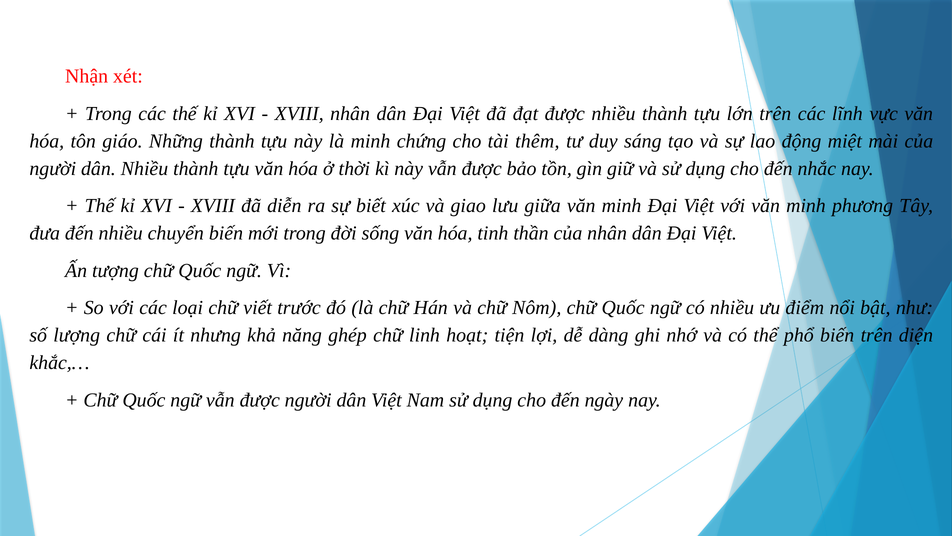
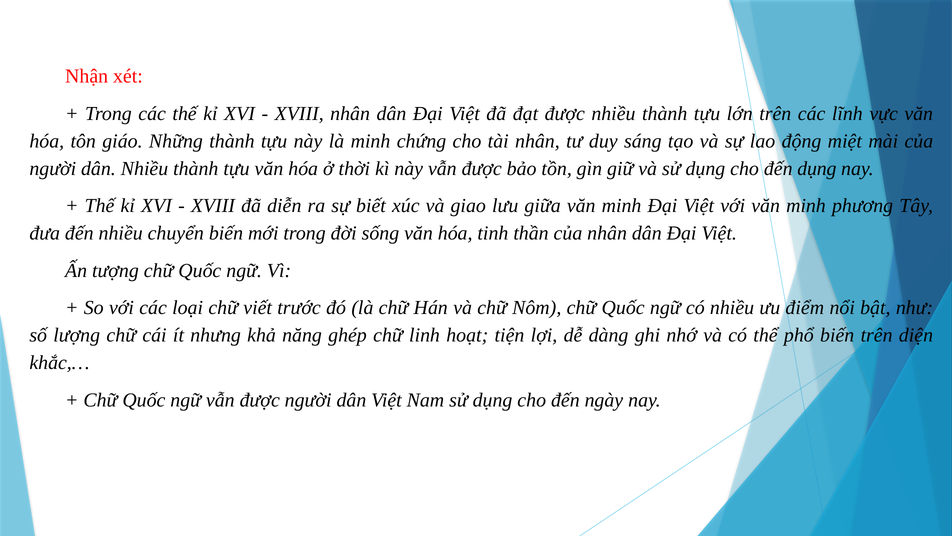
tài thêm: thêm -> nhân (537, 141)
đến nhắc: nhắc -> dụng (817, 168)
